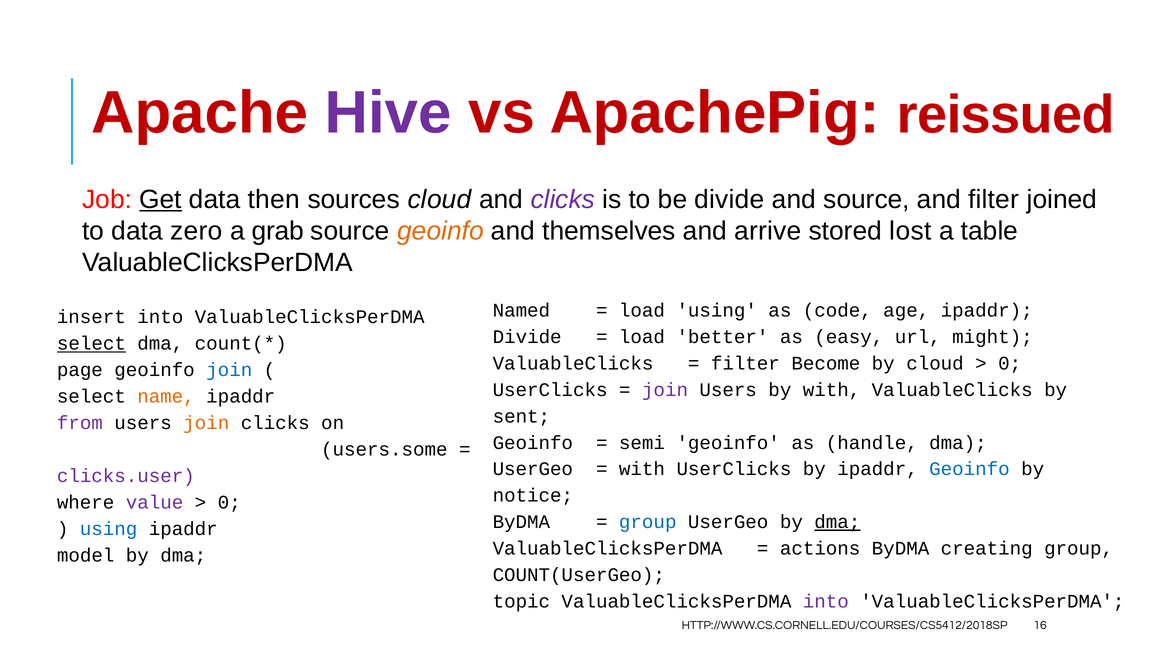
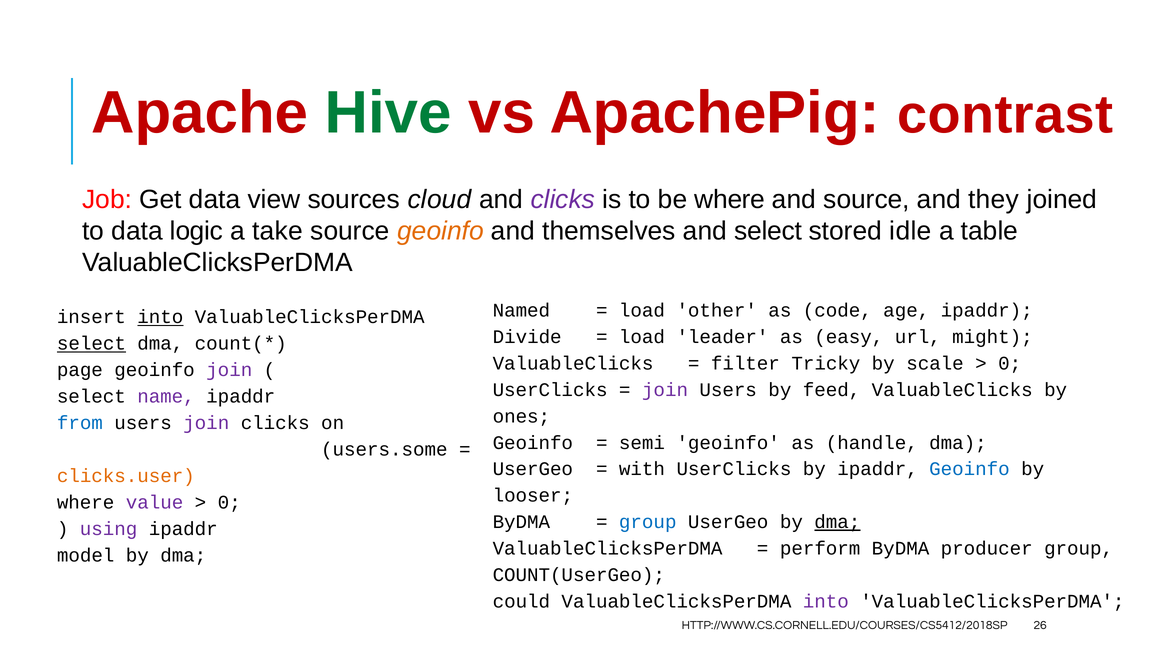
Hive colour: purple -> green (388, 113)
reissued: reissued -> contrast (1005, 115)
Get underline: present -> none (161, 200)
then: then -> view (274, 200)
be divide: divide -> where (730, 200)
and filter: filter -> they (994, 200)
zero: zero -> logic (197, 231)
grab: grab -> take (277, 231)
and arrive: arrive -> select (768, 231)
lost: lost -> idle (910, 231)
load using: using -> other (717, 311)
into underline: none -> present (160, 317)
better: better -> leader (722, 337)
Become: Become -> Tricky (826, 364)
by cloud: cloud -> scale (935, 364)
join colour: blue -> purple (229, 370)
by with: with -> feed (832, 390)
name colour: orange -> purple (166, 397)
sent: sent -> ones (521, 417)
from colour: purple -> blue (80, 423)
join colour: orange -> purple (206, 423)
clicks.user colour: purple -> orange (126, 476)
notice: notice -> looser (533, 496)
using colour: blue -> purple (109, 529)
actions: actions -> perform (820, 549)
creating: creating -> producer (987, 549)
topic: topic -> could (521, 602)
16: 16 -> 26 (1040, 626)
